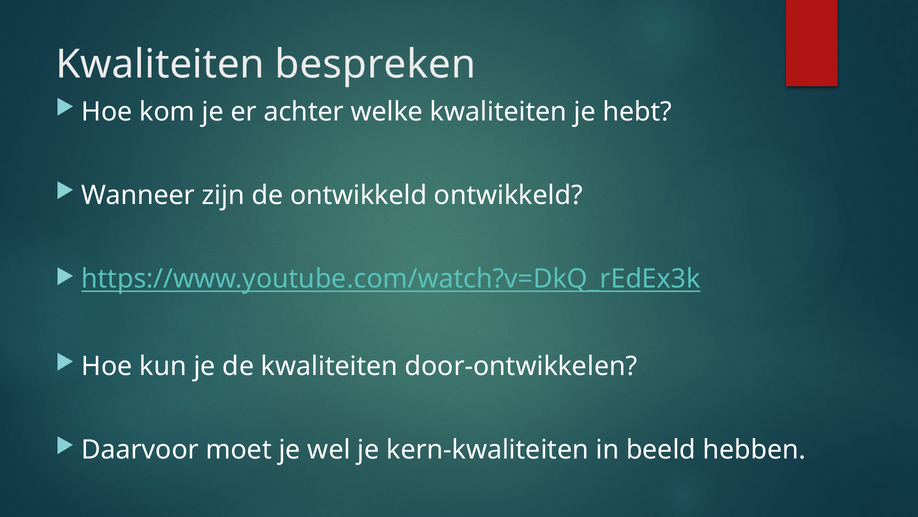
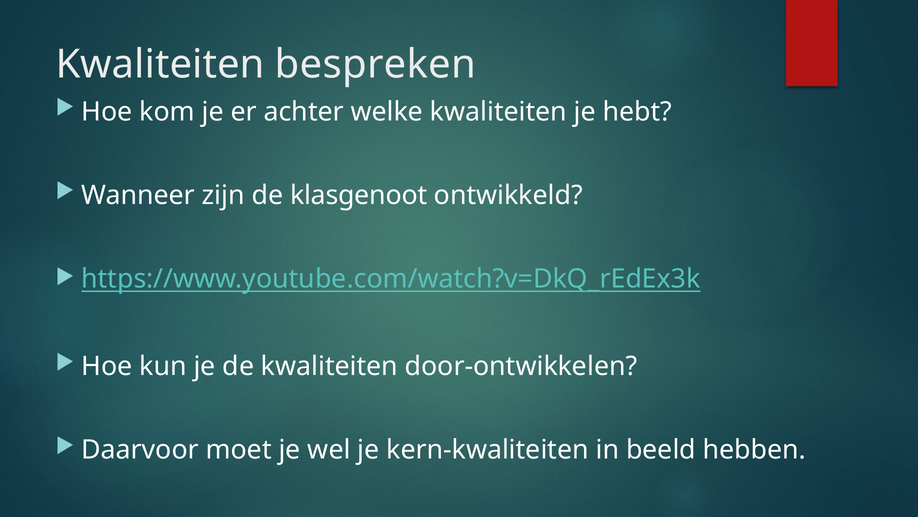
de ontwikkeld: ontwikkeld -> klasgenoot (359, 195)
